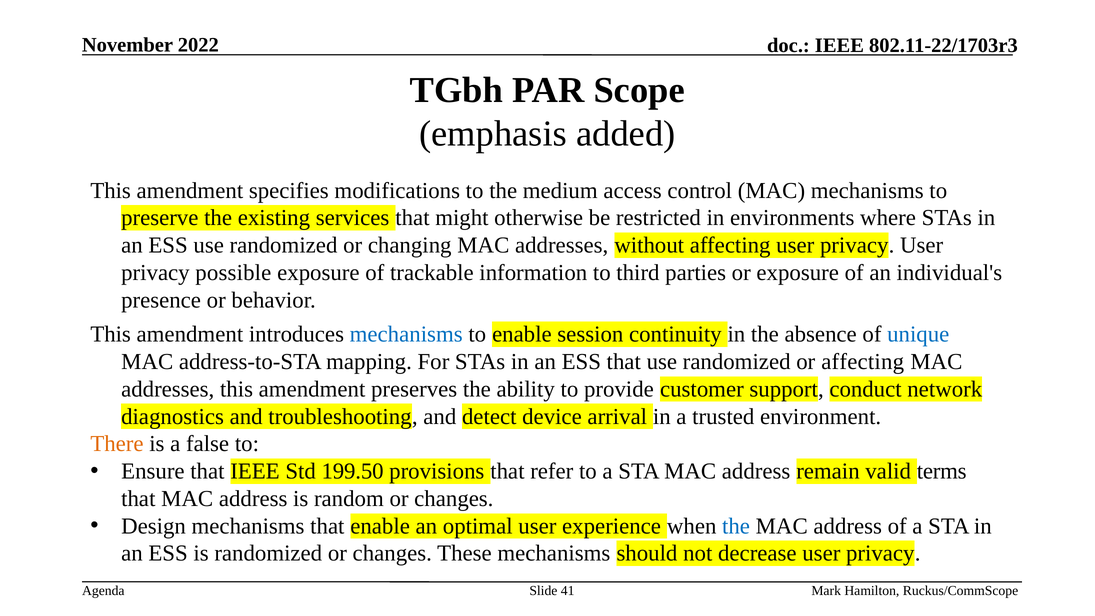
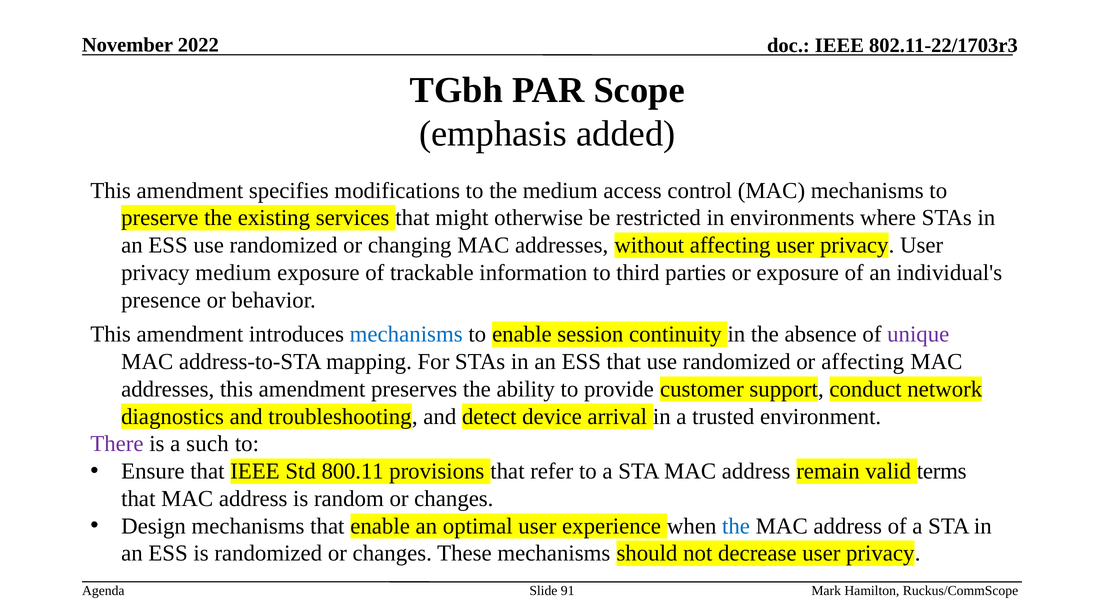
privacy possible: possible -> medium (233, 273)
unique colour: blue -> purple (918, 334)
There colour: orange -> purple (117, 444)
false: false -> such (207, 444)
199.50: 199.50 -> 800.11 (353, 471)
41: 41 -> 91 (568, 591)
